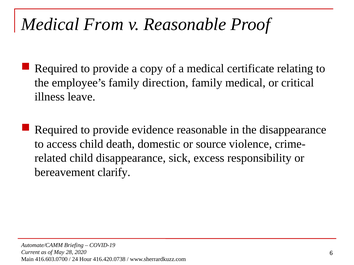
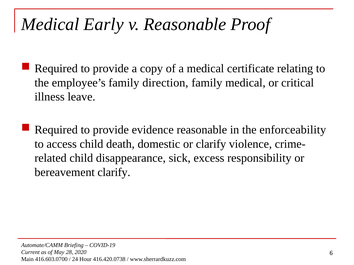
From: From -> Early (104, 24)
the disappearance: disappearance -> enforceability (293, 130)
or source: source -> clarify (211, 144)
